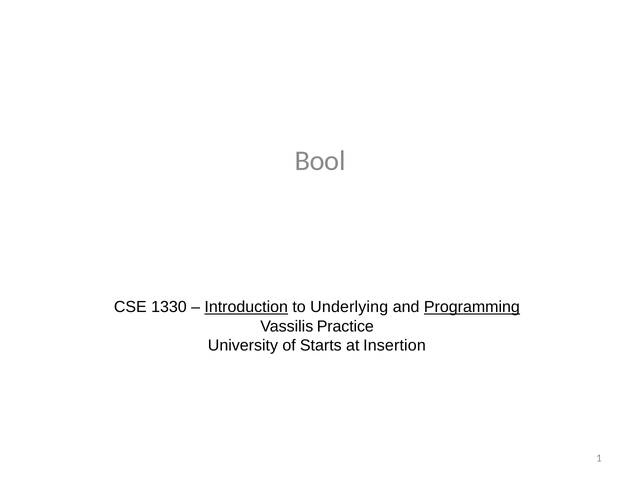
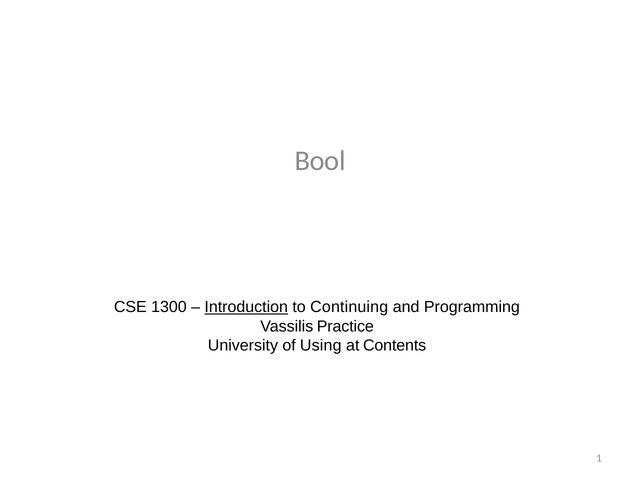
1330: 1330 -> 1300 (169, 307)
Underlying: Underlying -> Continuing (349, 307)
Programming underline: present -> none (472, 307)
Starts: Starts -> Using (321, 346)
Insertion: Insertion -> Contents (395, 346)
